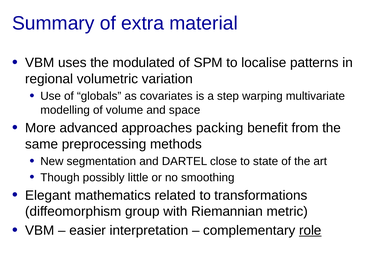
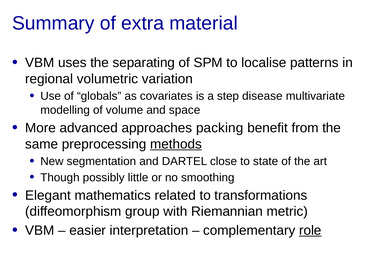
modulated: modulated -> separating (144, 63)
warping: warping -> disease (262, 96)
methods underline: none -> present (176, 144)
